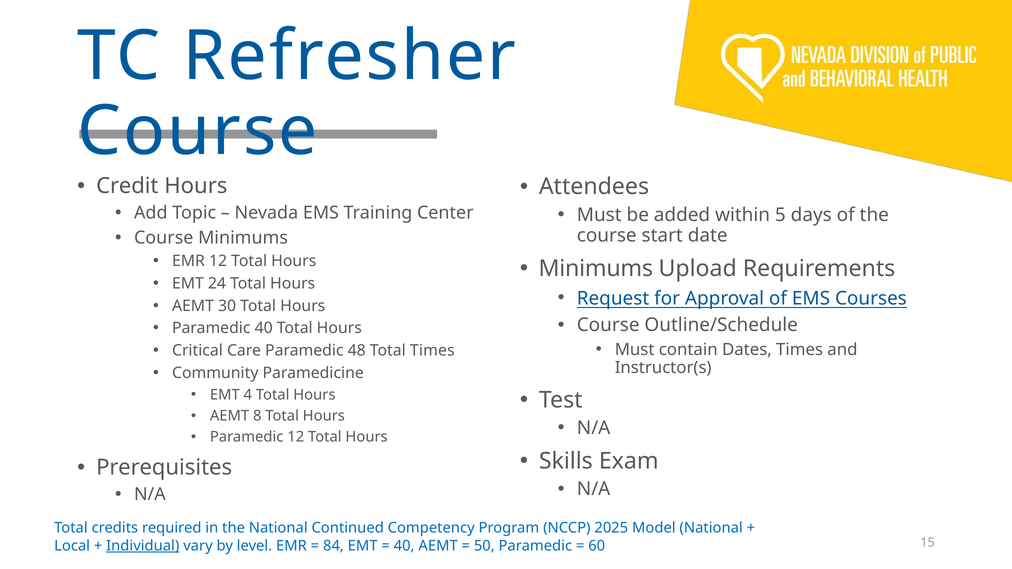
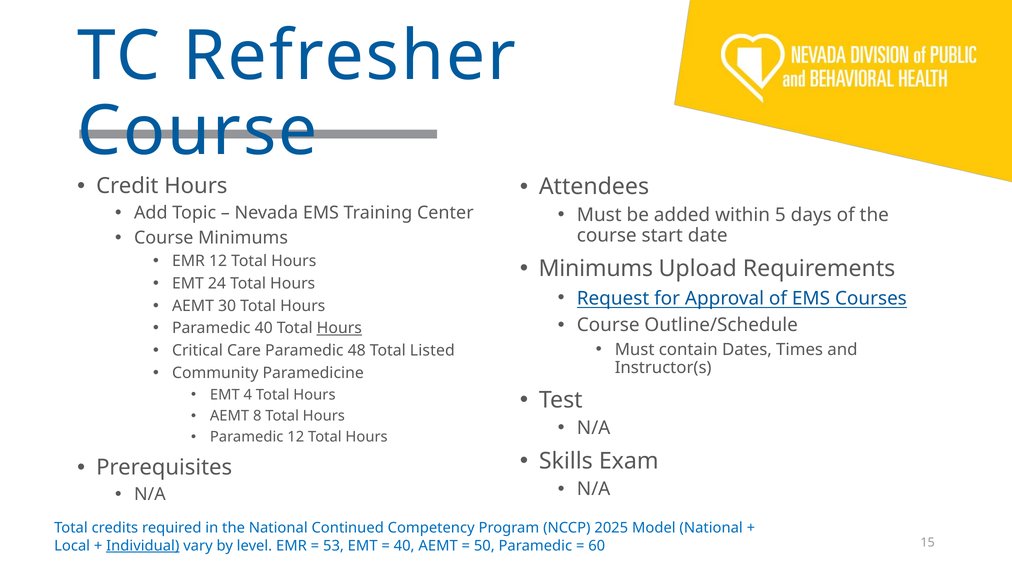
Hours underline: none -> present (339, 328)
Total Times: Times -> Listed (432, 351)
84: 84 -> 53 (333, 546)
